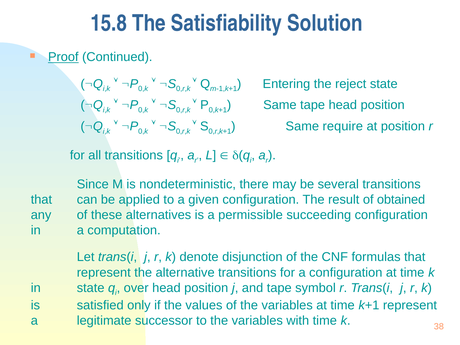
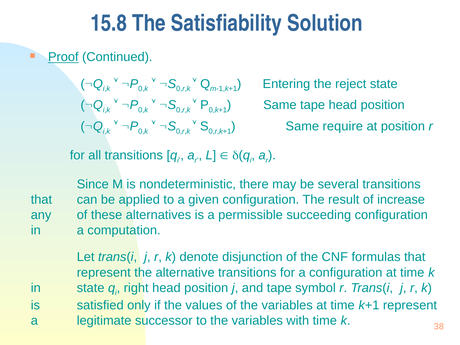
obtained: obtained -> increase (401, 200)
over: over -> right (136, 288)
